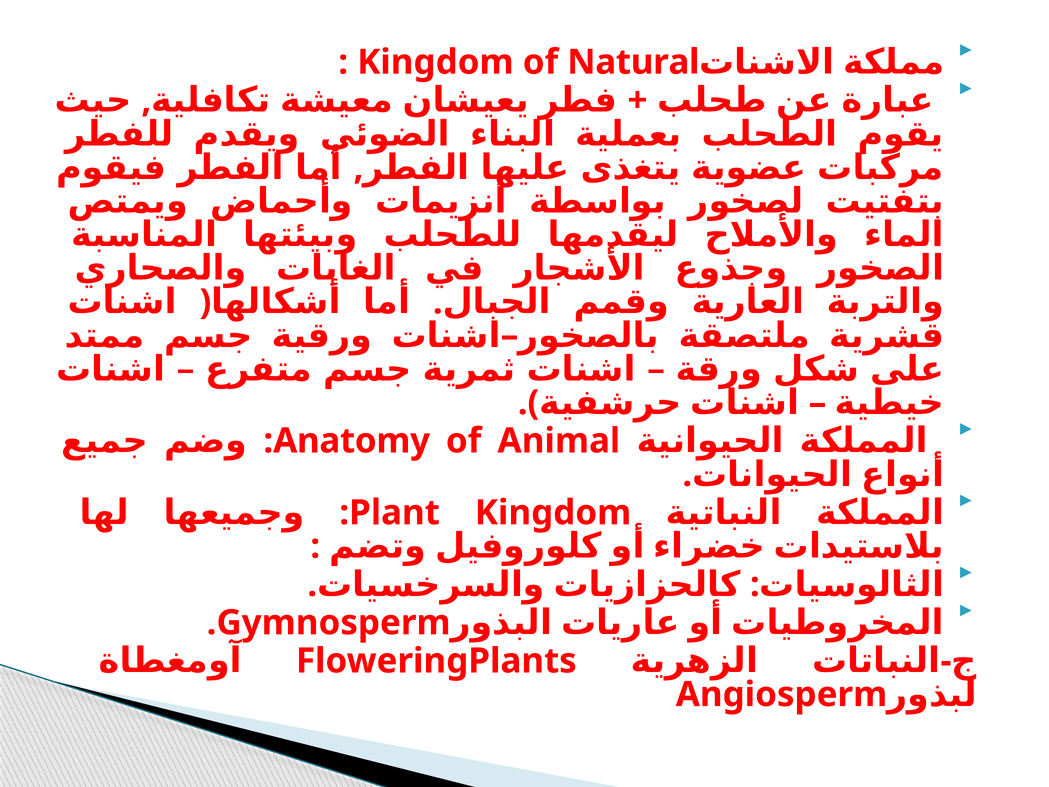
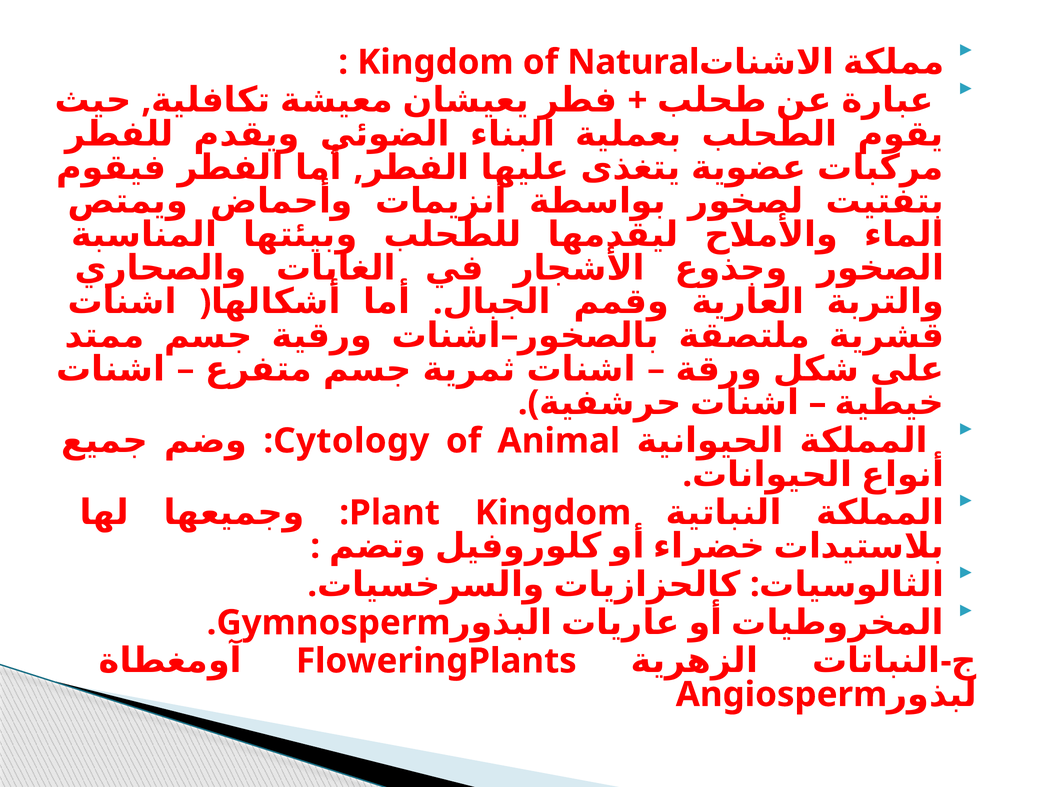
Anatomy: Anatomy -> Cytology (351, 441)
